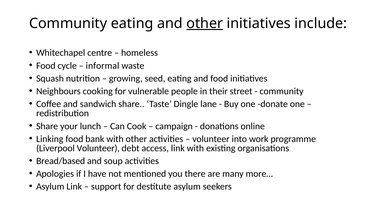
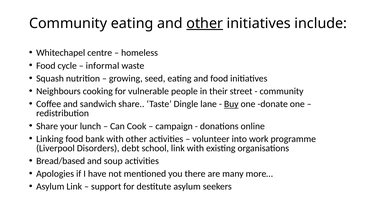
Buy underline: none -> present (231, 104)
Liverpool Volunteer: Volunteer -> Disorders (98, 148)
access: access -> school (155, 148)
